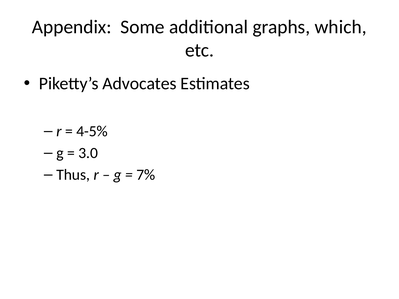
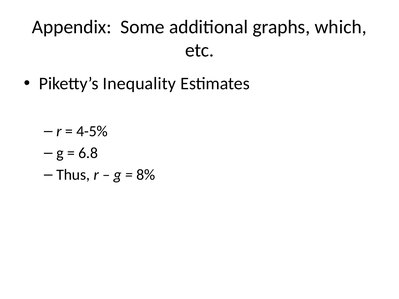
Advocates: Advocates -> Inequality (139, 84)
3.0: 3.0 -> 6.8 (88, 153)
7%: 7% -> 8% (146, 175)
